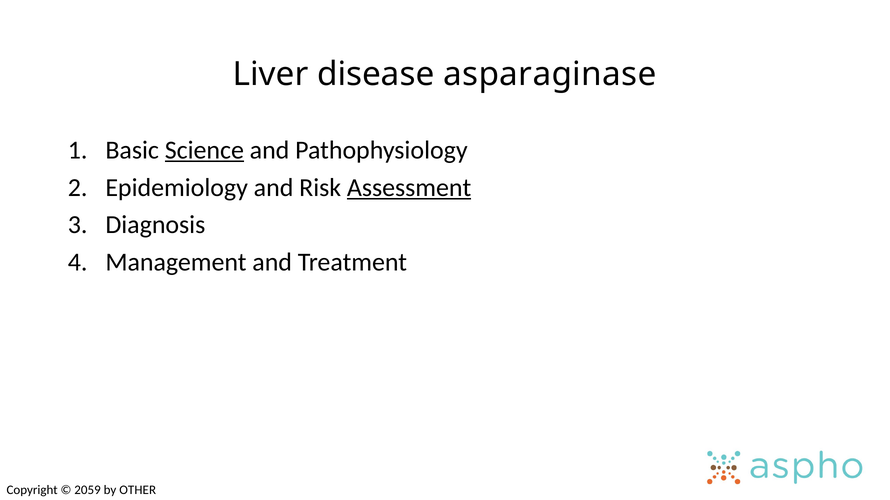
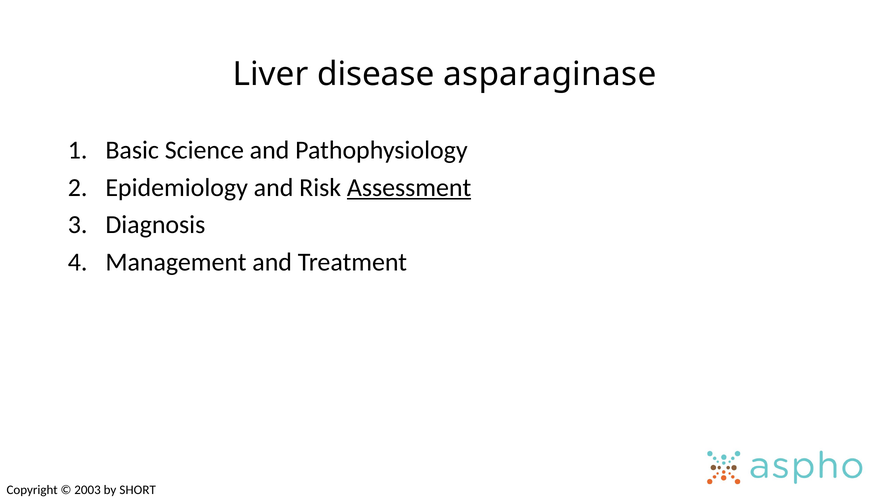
Science underline: present -> none (204, 150)
2059: 2059 -> 2003 (88, 491)
OTHER: OTHER -> SHORT (138, 491)
